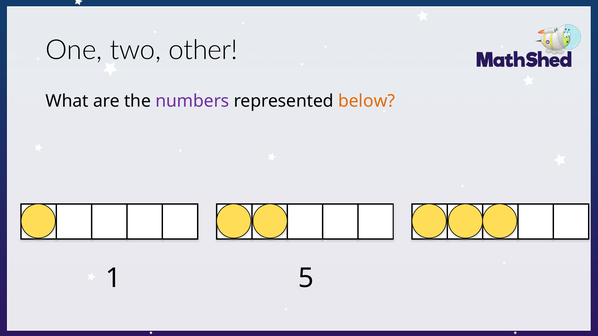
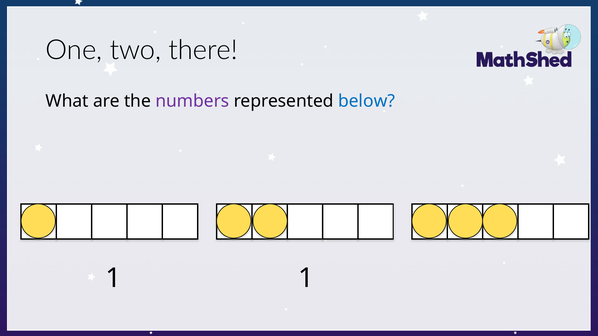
other: other -> there (203, 50)
below colour: orange -> blue (367, 101)
1 5: 5 -> 1 (306, 279)
